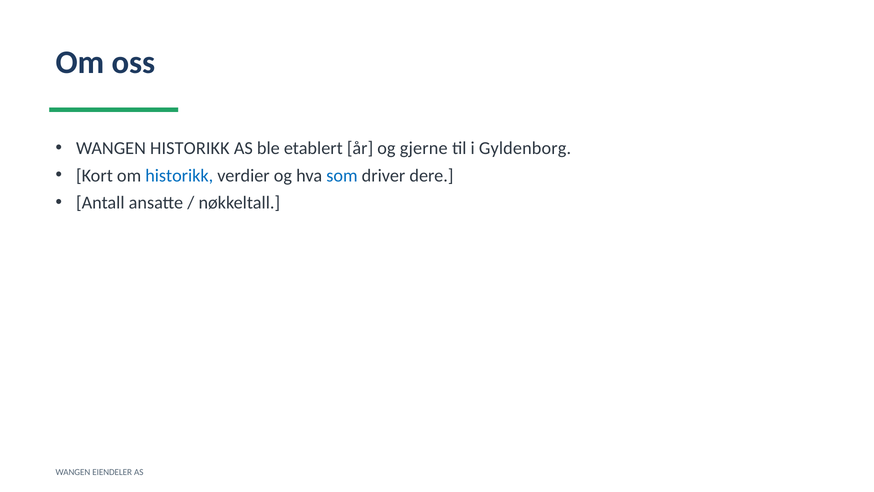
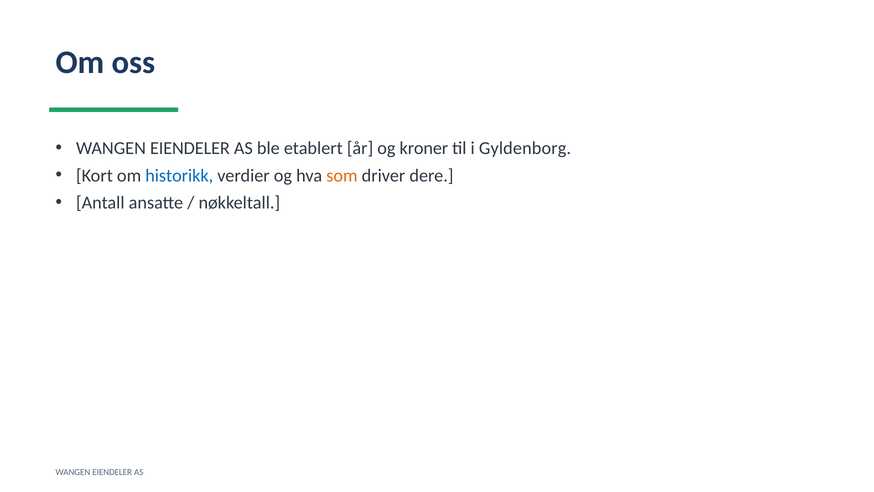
HISTORIKK: HISTORIKK -> EIENDELER (190, 148)
gjerne: gjerne -> kroner (424, 148)
som colour: blue -> orange (342, 175)
